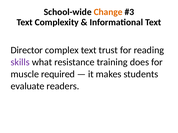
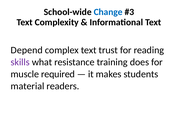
Change colour: orange -> blue (108, 12)
Director: Director -> Depend (27, 50)
evaluate: evaluate -> material (27, 86)
